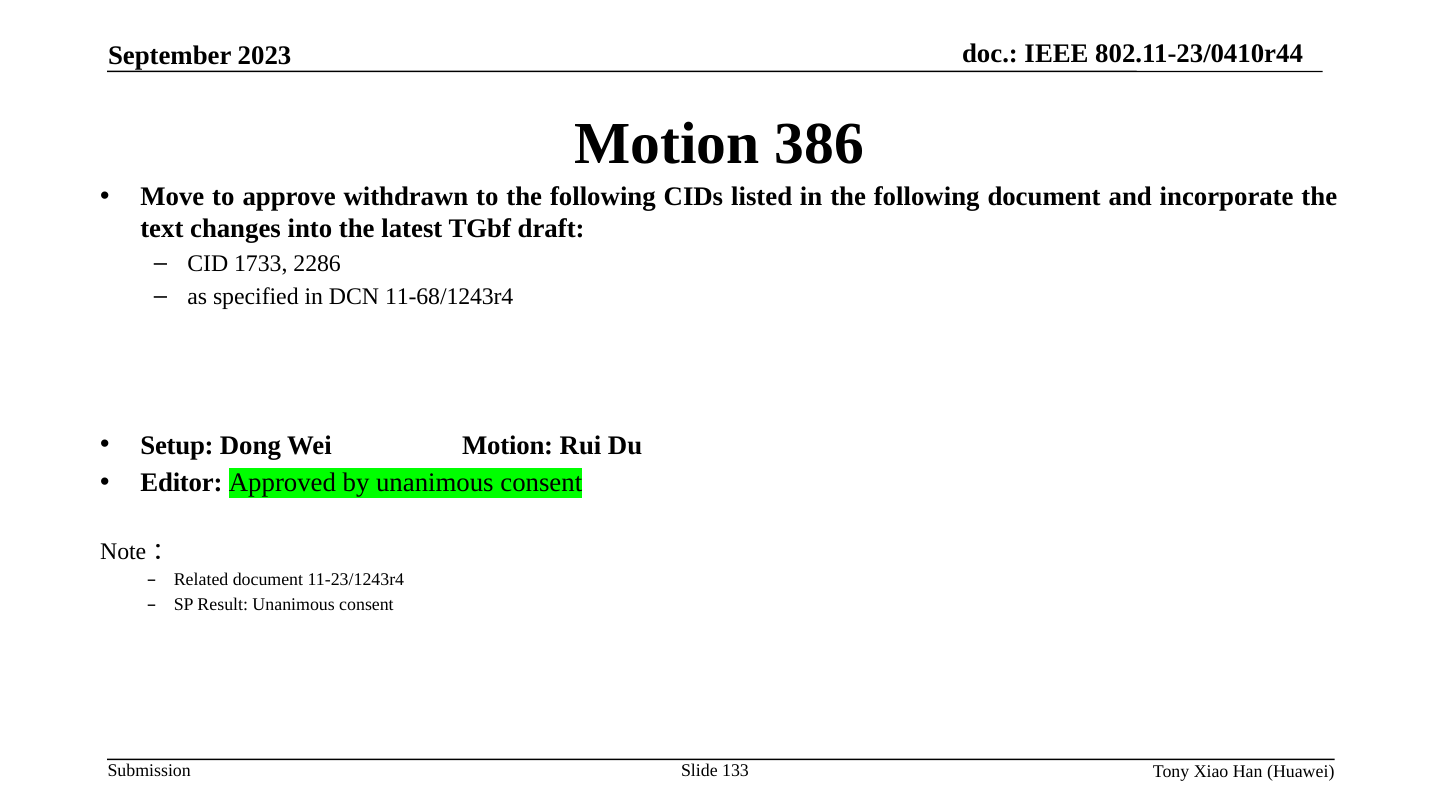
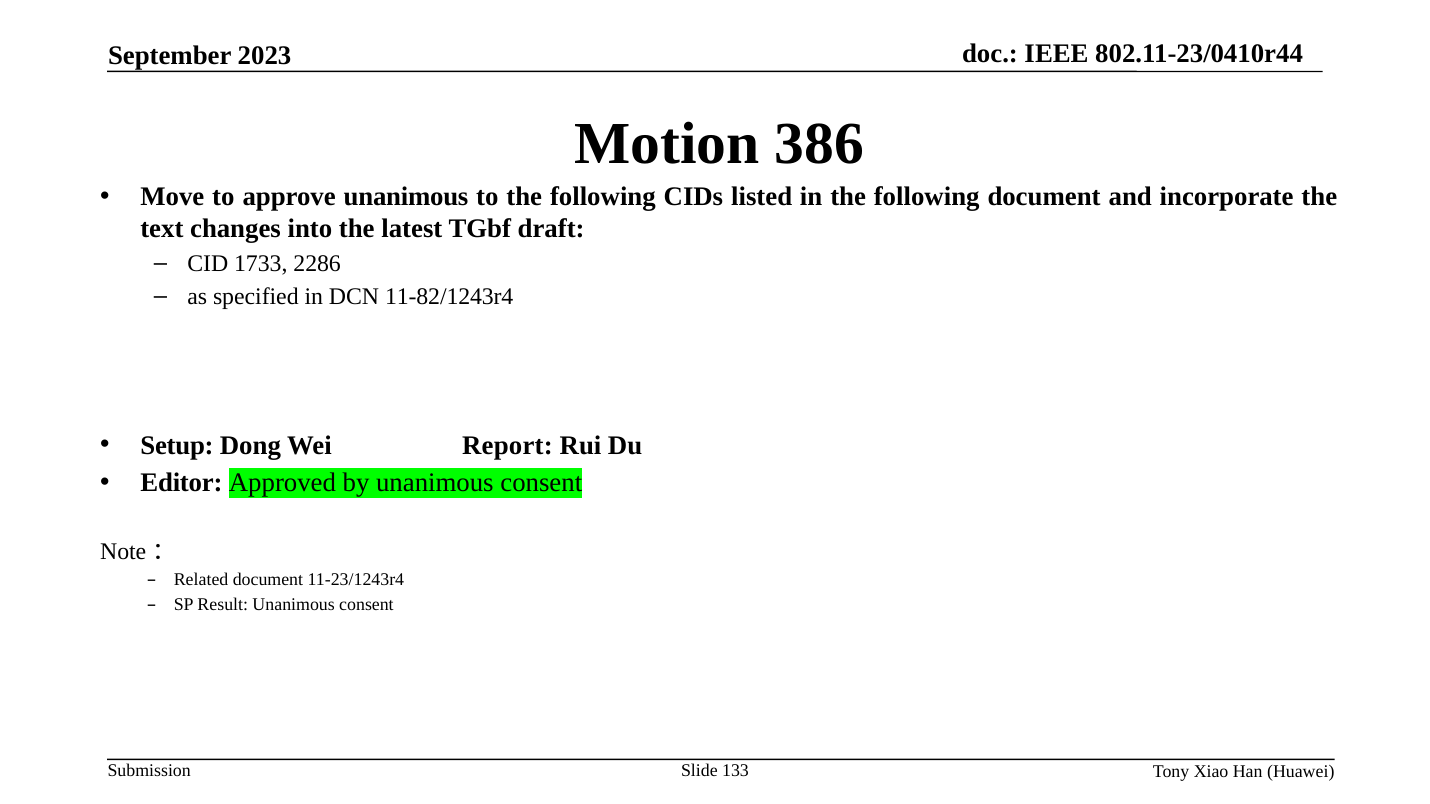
approve withdrawn: withdrawn -> unanimous (406, 197)
11-68/1243r4: 11-68/1243r4 -> 11-82/1243r4 (449, 297)
Wei Motion: Motion -> Report (507, 446)
